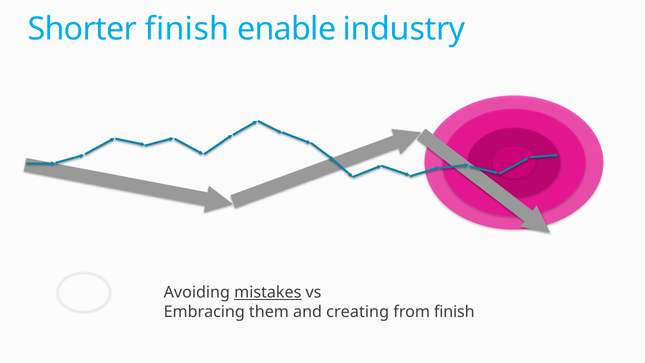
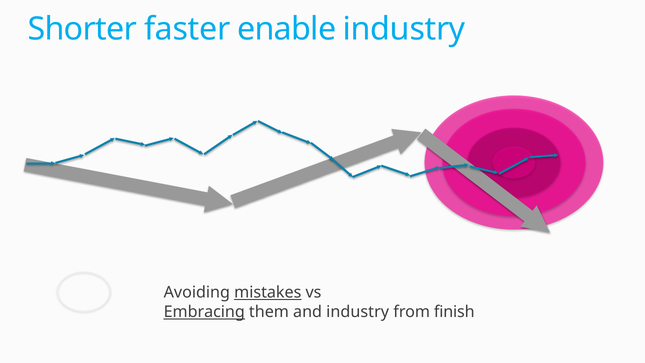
Shorter finish: finish -> faster (187, 29)
Embracing underline: none -> present (204, 312)
and creating: creating -> industry (358, 312)
